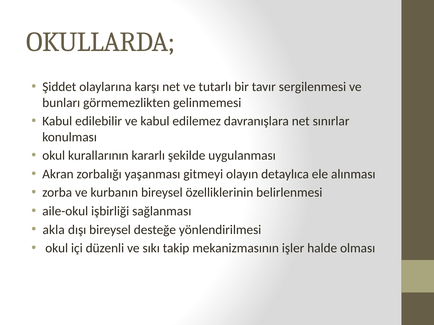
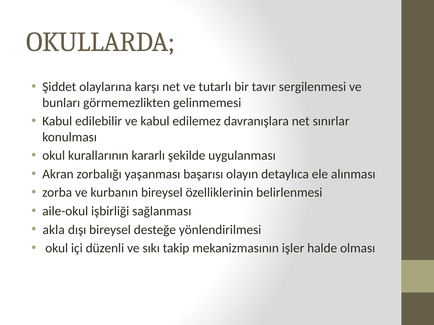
gitmeyi: gitmeyi -> başarısı (203, 174)
